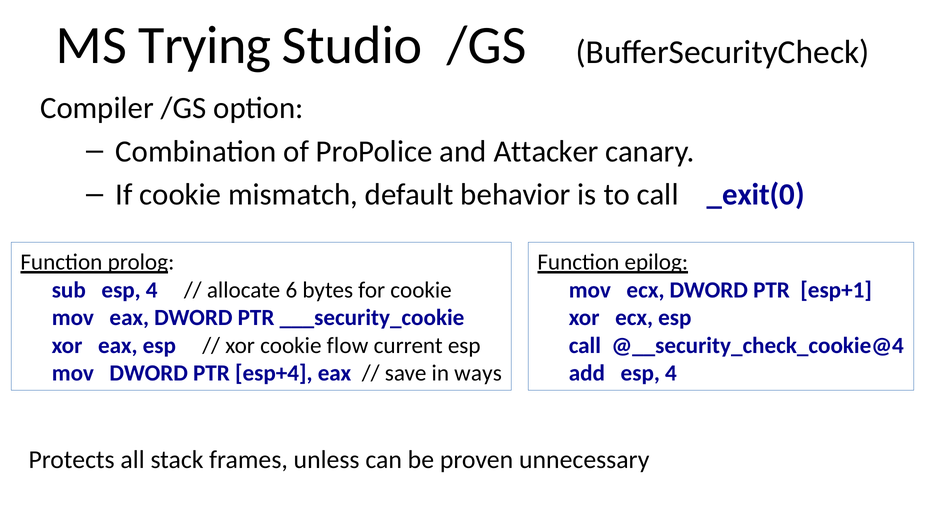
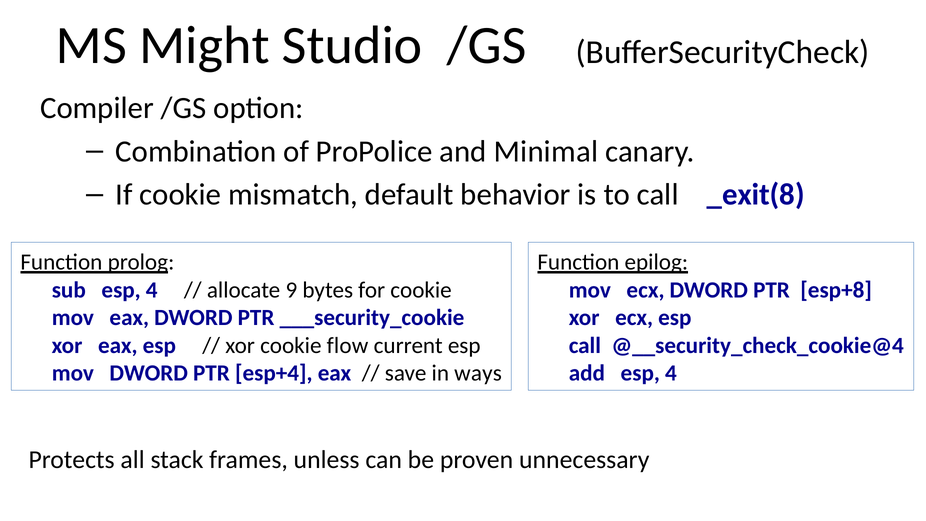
Trying: Trying -> Might (204, 45)
Attacker: Attacker -> Minimal (546, 151)
_exit(0: _exit(0 -> _exit(8 (756, 195)
6: 6 -> 9 (291, 290)
esp+1: esp+1 -> esp+8 (836, 290)
